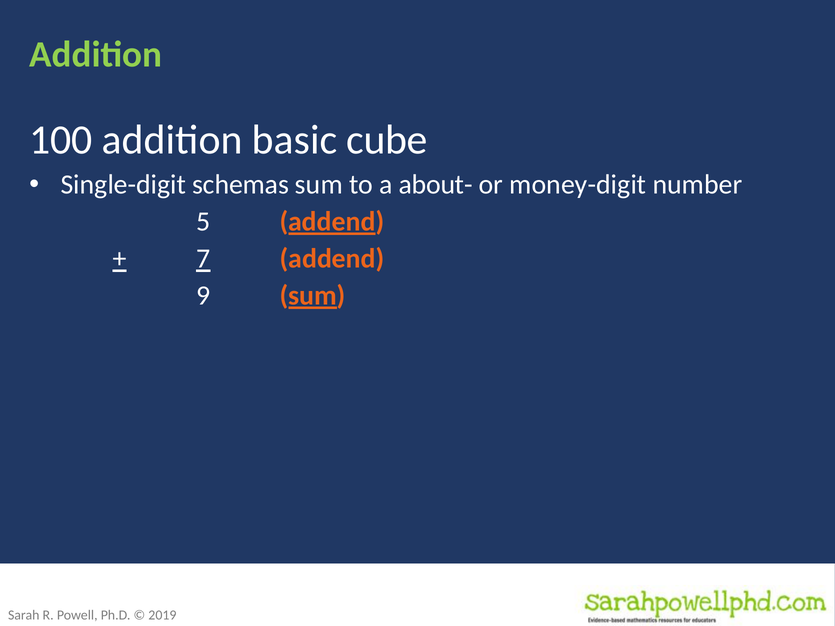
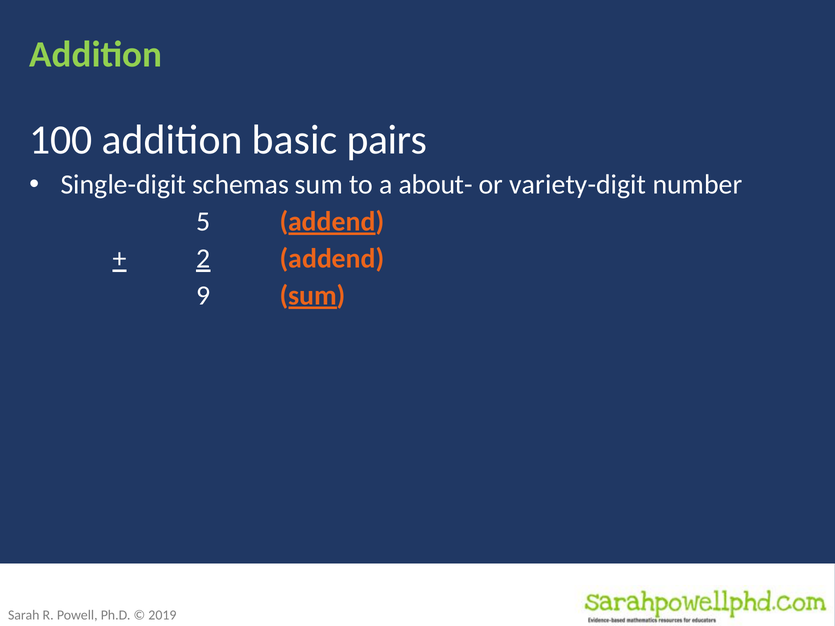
cube: cube -> pairs (387, 140)
money-digit: money-digit -> variety-digit (578, 185)
7: 7 -> 2 (203, 259)
